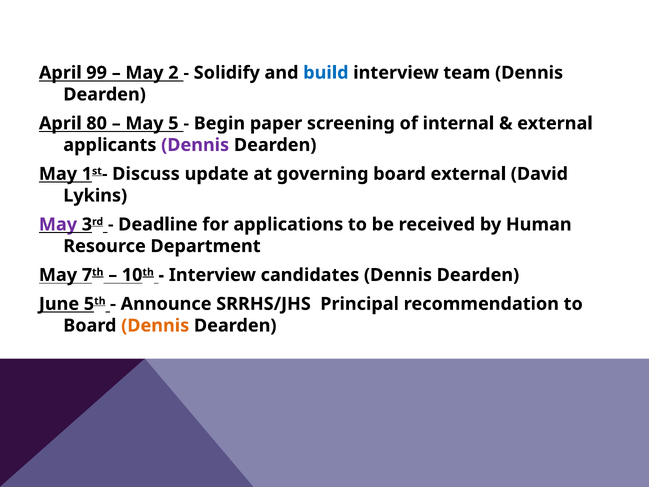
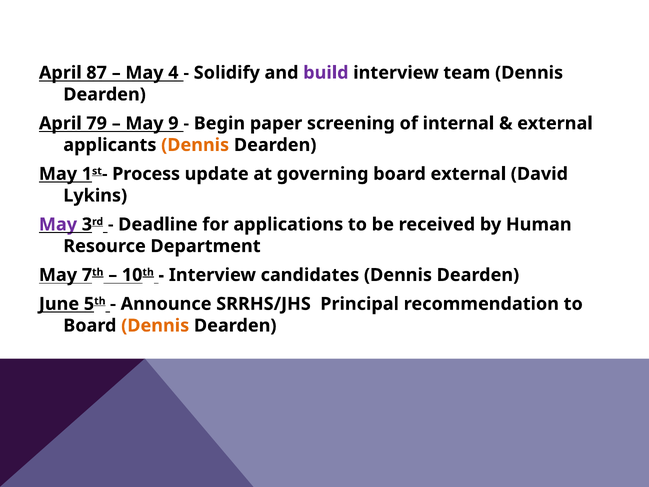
99: 99 -> 87 (97, 73)
2: 2 -> 4 (173, 73)
build colour: blue -> purple (326, 73)
80: 80 -> 79 (97, 123)
5: 5 -> 9 (173, 123)
Dennis colour: purple -> orange (195, 145)
Discuss: Discuss -> Process (146, 174)
